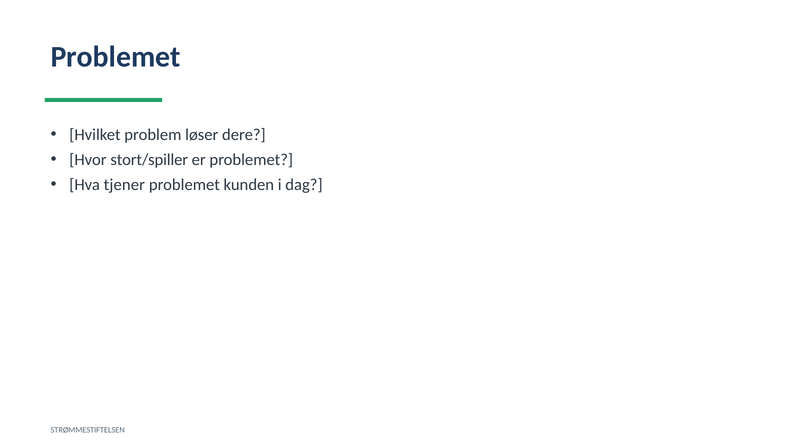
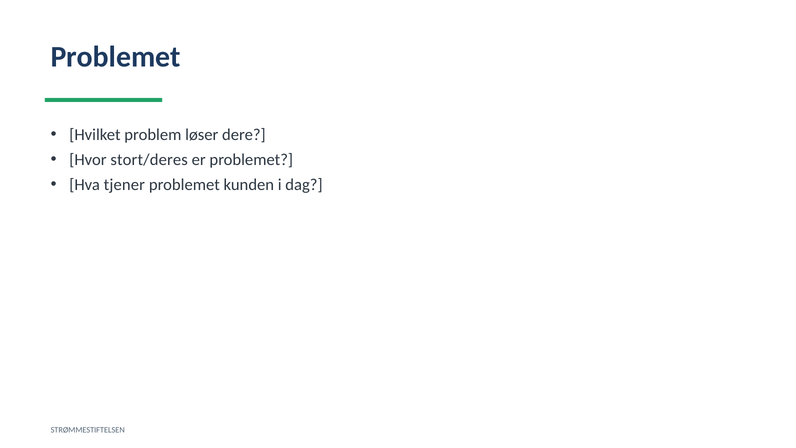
stort/spiller: stort/spiller -> stort/deres (149, 160)
